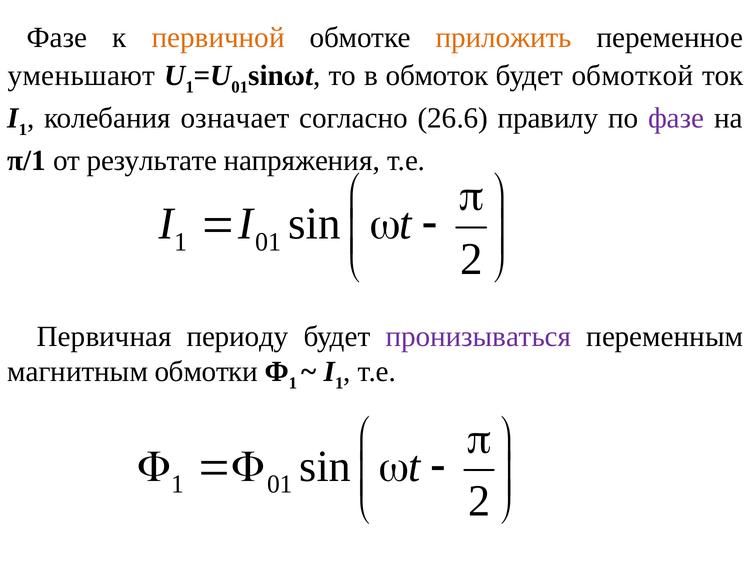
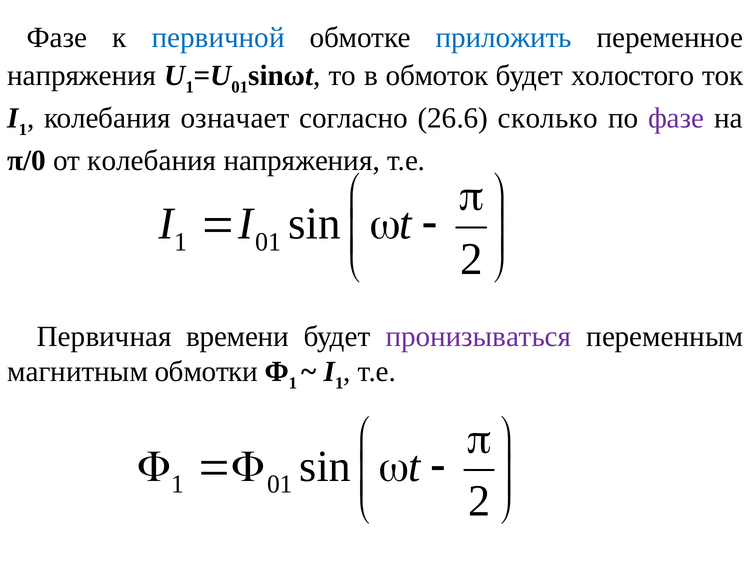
первичной colour: orange -> blue (218, 38)
приложить colour: orange -> blue (504, 38)
уменьшают: уменьшают -> напряжения (82, 76)
обмоткой: обмоткой -> холостого (633, 76)
правилу: правилу -> сколько (548, 118)
π/1: π/1 -> π/0 (27, 161)
от результате: результате -> колебания (152, 161)
периоду: периоду -> времени (238, 336)
